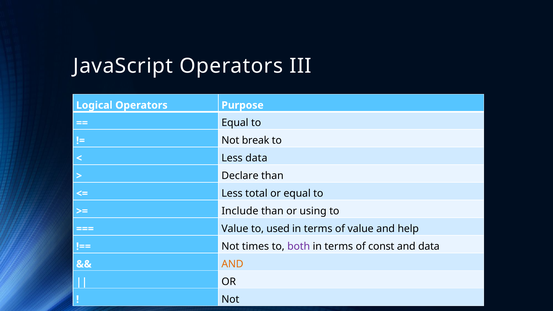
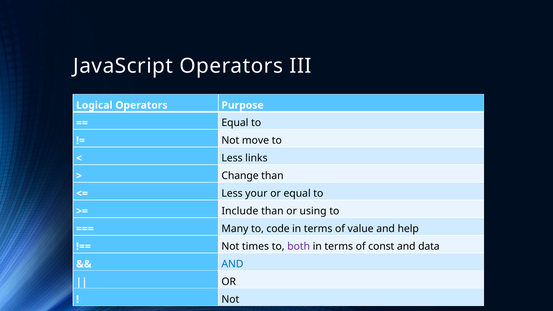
break: break -> move (256, 141)
Less data: data -> links (256, 158)
Declare: Declare -> Change (240, 176)
total: total -> your (256, 194)
Value: Value -> Many (235, 229)
used: used -> code (278, 229)
AND colour: orange -> blue (232, 264)
